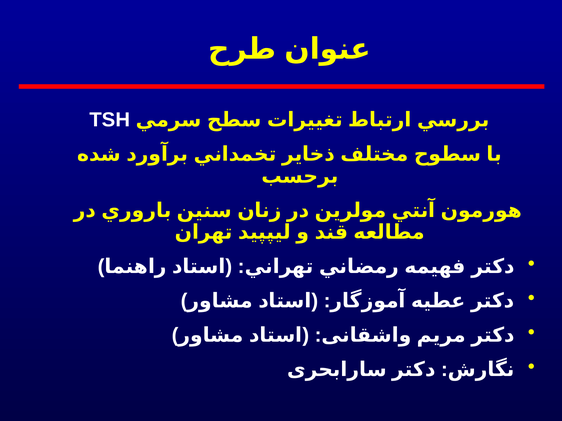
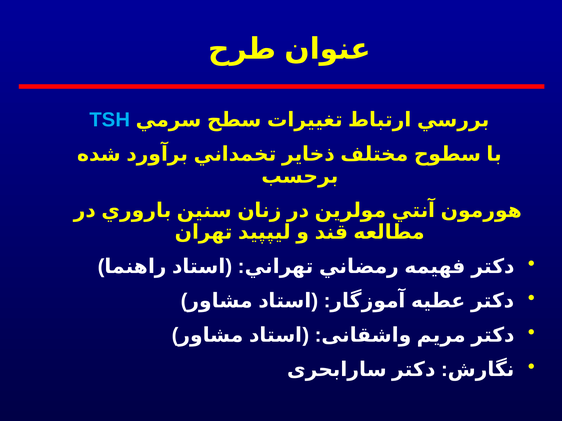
TSH colour: white -> light blue (110, 120)
